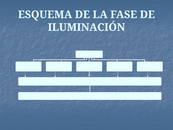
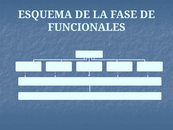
ILUMINACIÓN: ILUMINACIÓN -> FUNCIONALES (87, 27)
